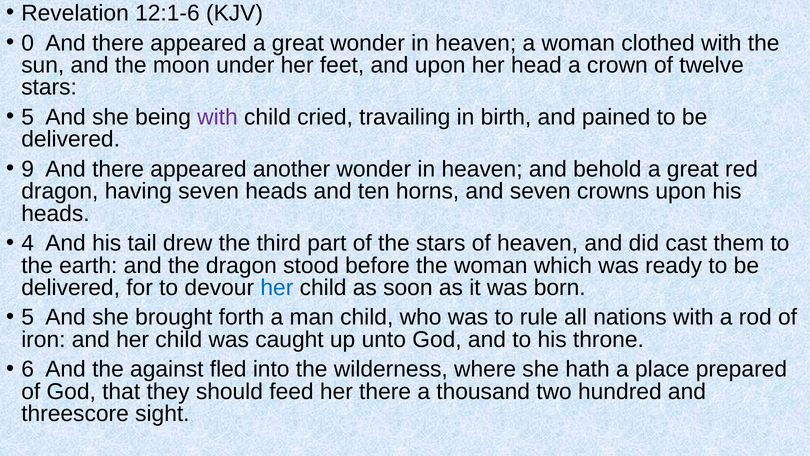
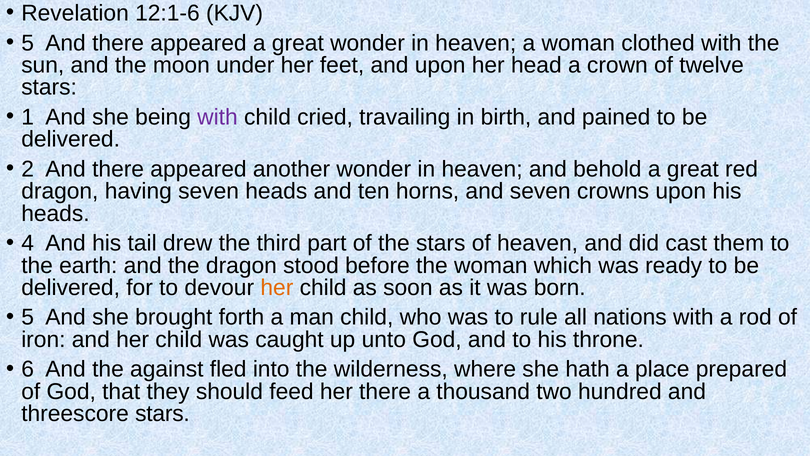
0: 0 -> 5 (28, 43)
5: 5 -> 1 (28, 117)
9: 9 -> 2 (28, 169)
her colour: blue -> orange (277, 287)
threescore sight: sight -> stars (162, 413)
